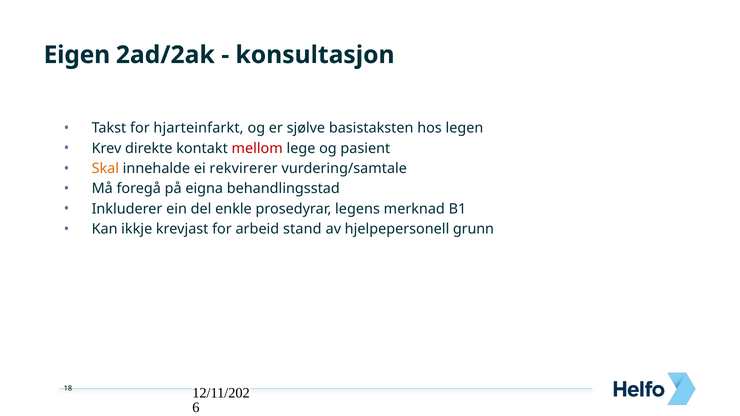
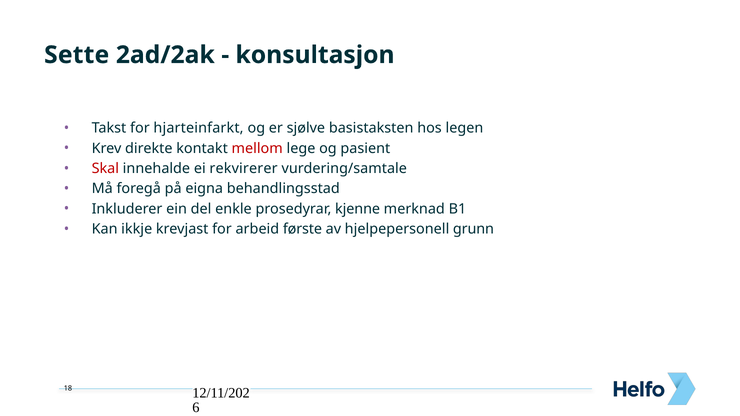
Eigen: Eigen -> Sette (77, 55)
Skal colour: orange -> red (105, 169)
legens: legens -> kjenne (358, 209)
stand: stand -> første (302, 229)
